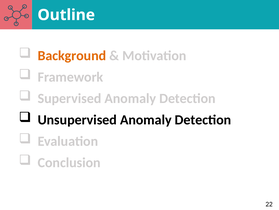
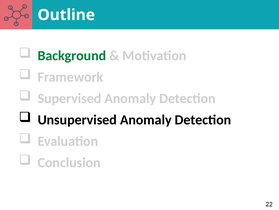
Background colour: orange -> green (72, 55)
